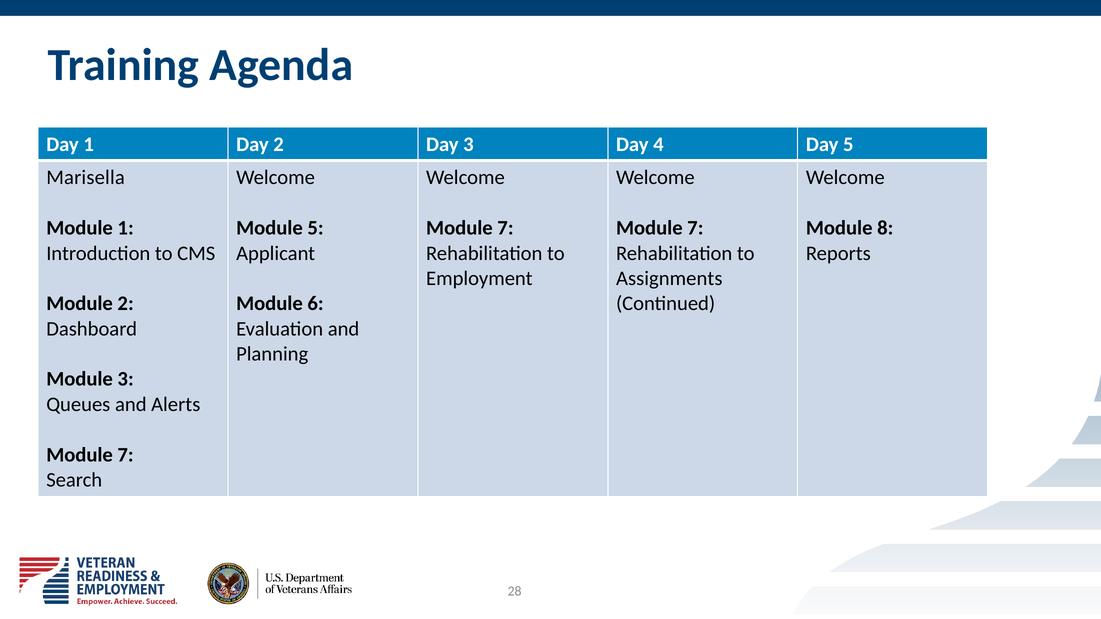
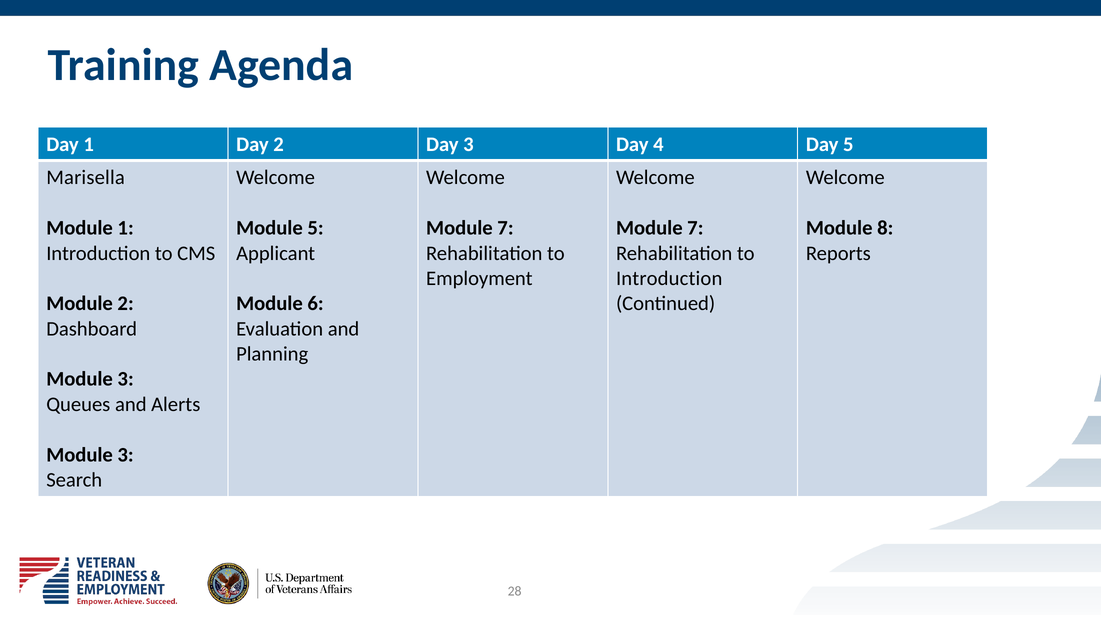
Assignments: Assignments -> Introduction (669, 279)
7: 7 -> 3 (126, 455)
